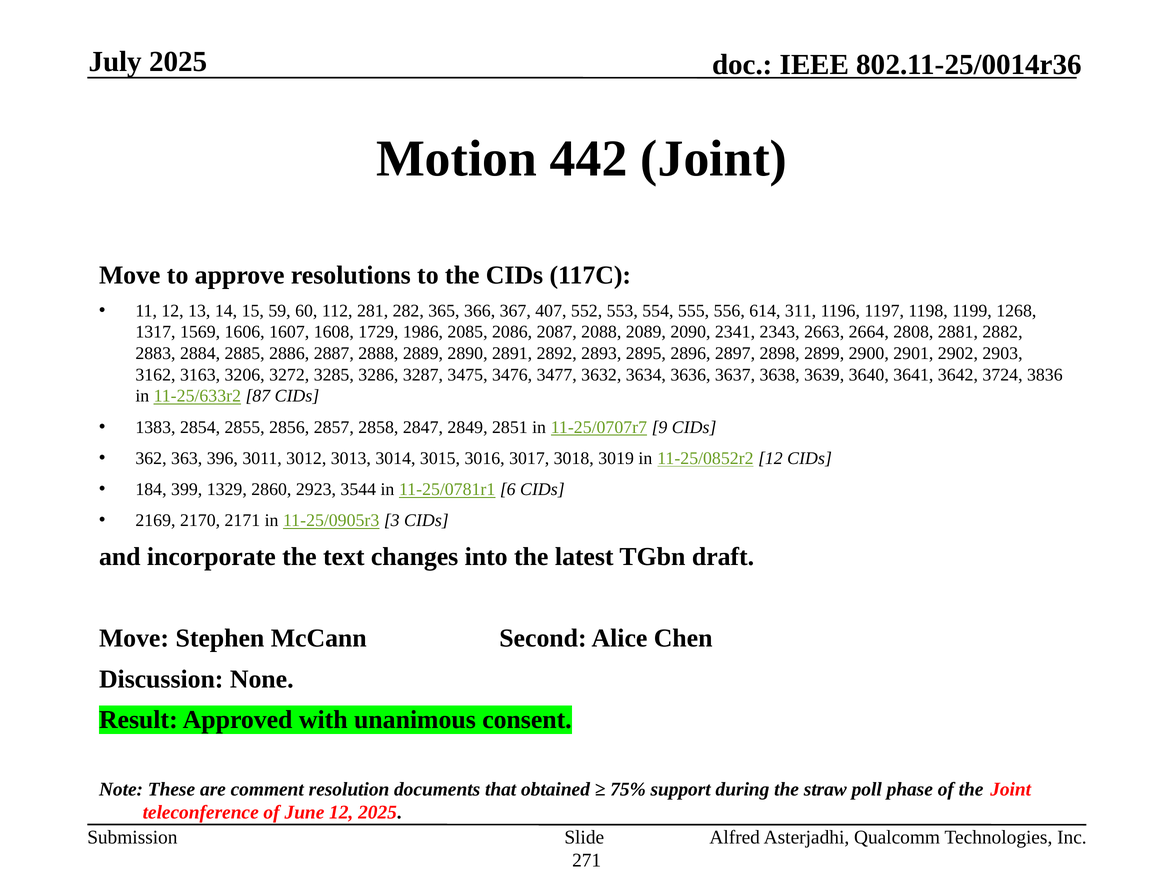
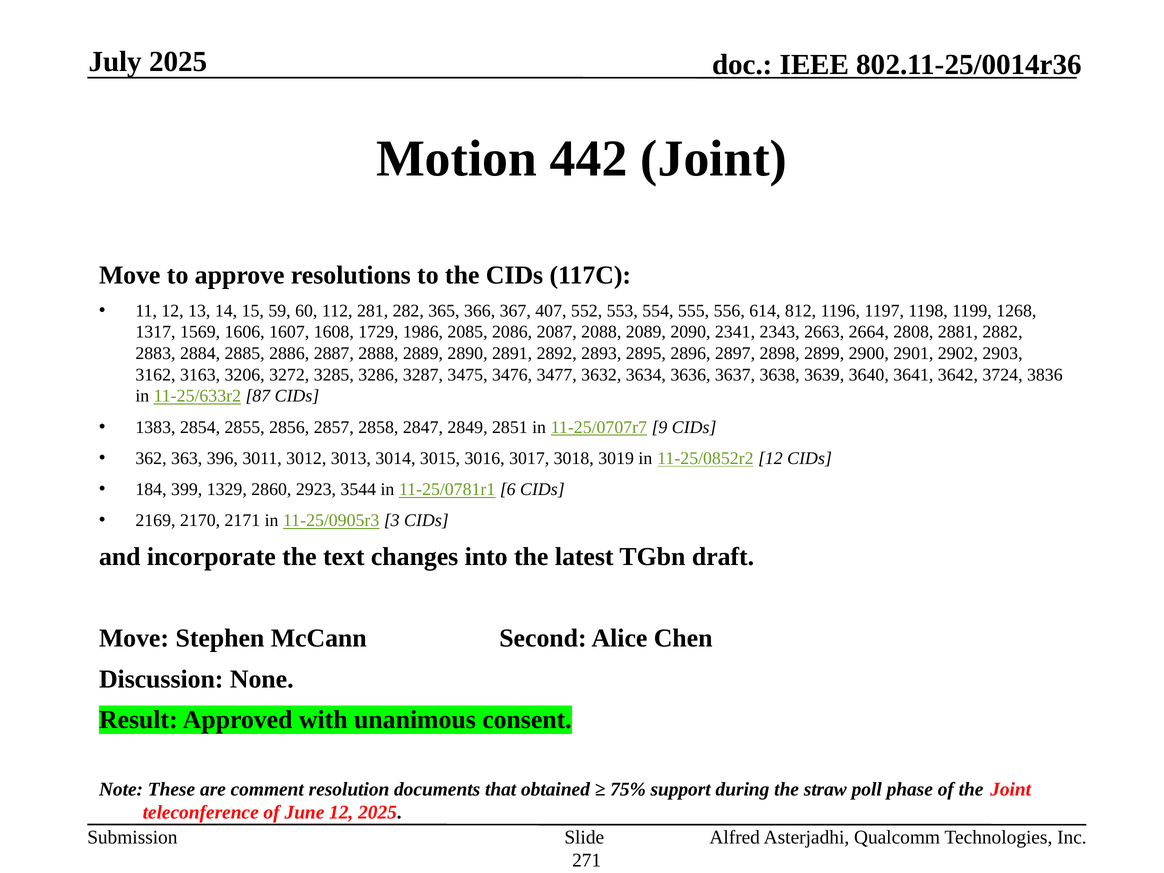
311: 311 -> 812 (801, 311)
